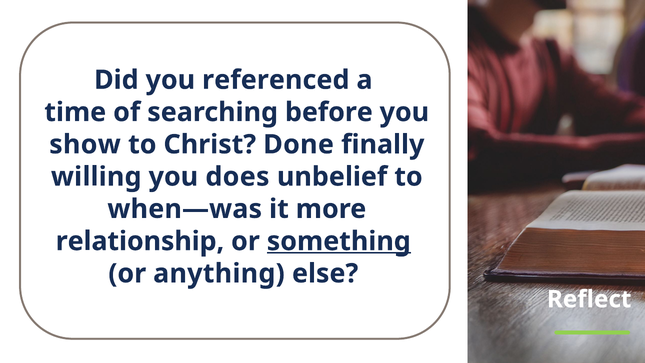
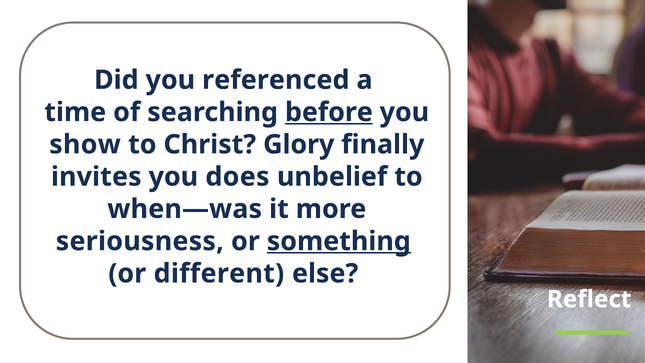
before underline: none -> present (329, 112)
Done: Done -> Glory (299, 144)
willing: willing -> invites (96, 177)
relationship: relationship -> seriousness (140, 241)
anything: anything -> different (219, 273)
